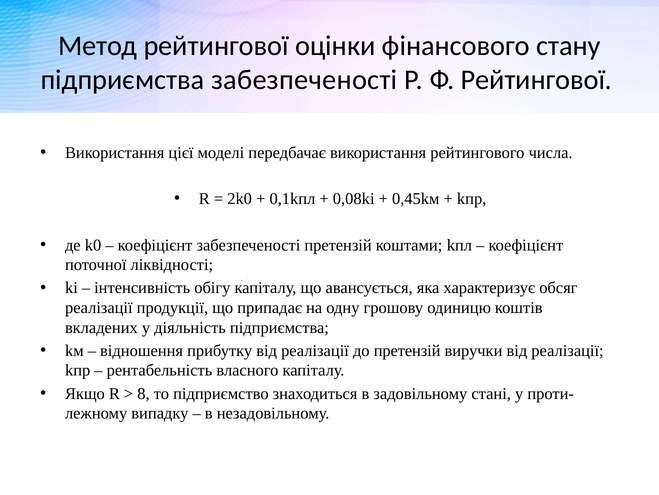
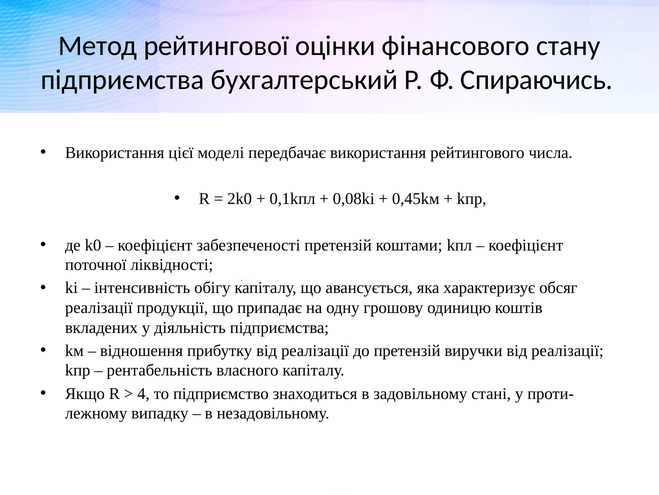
підприємства забезпеченості: забезпеченості -> бухгалтерський (304, 80)
Ф Рейтингової: Рейтингової -> Спираючись (537, 80)
8: 8 -> 4 (144, 393)
